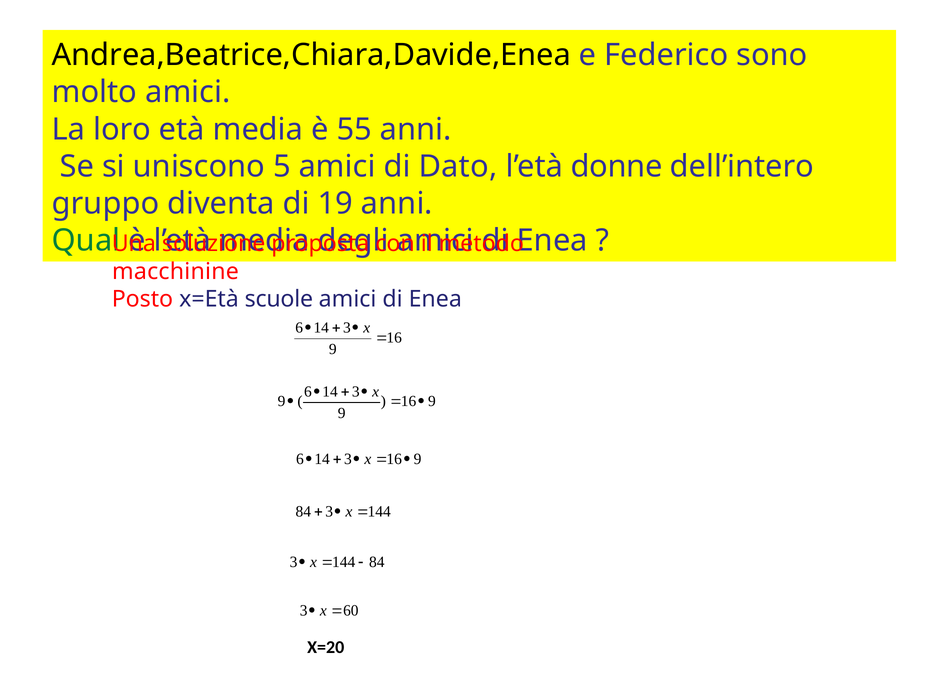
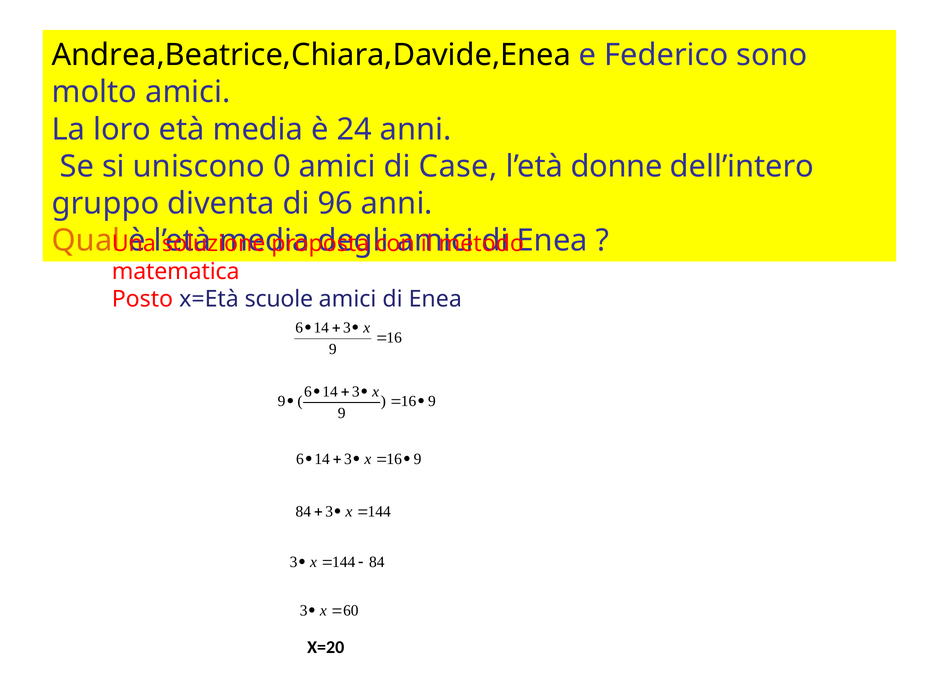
55: 55 -> 24 (354, 129)
5: 5 -> 0 (282, 166)
Dato: Dato -> Case (458, 166)
19: 19 -> 96 (335, 203)
Qual colour: green -> orange (86, 240)
macchinine: macchinine -> matematica (176, 271)
